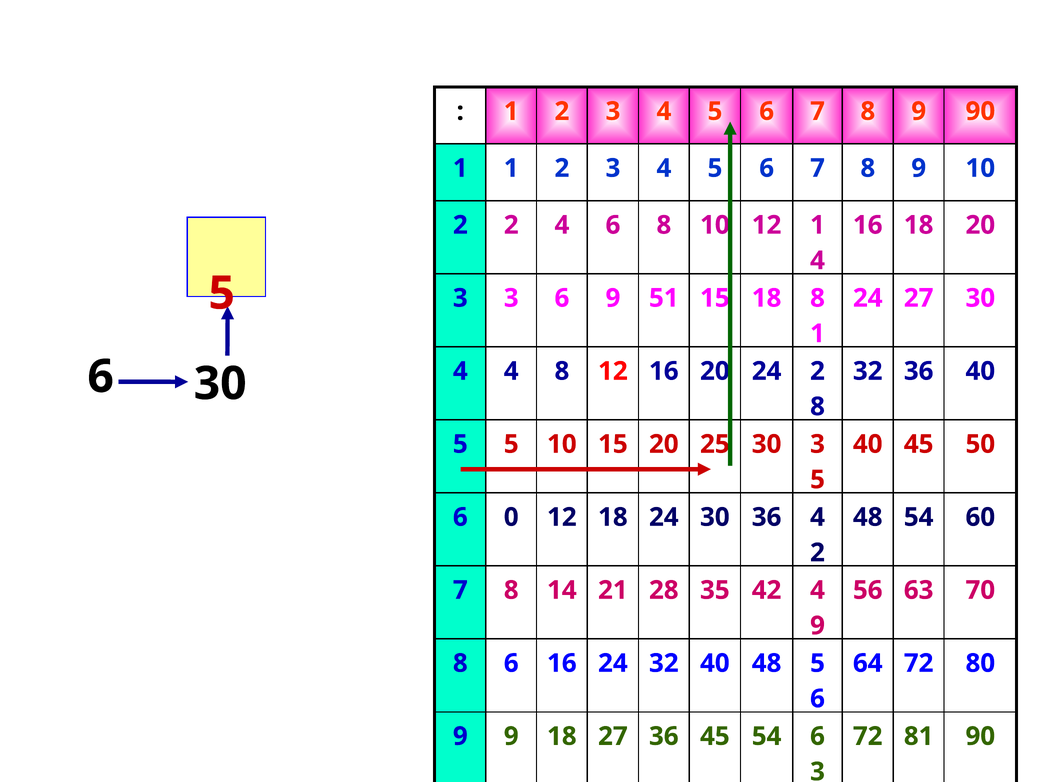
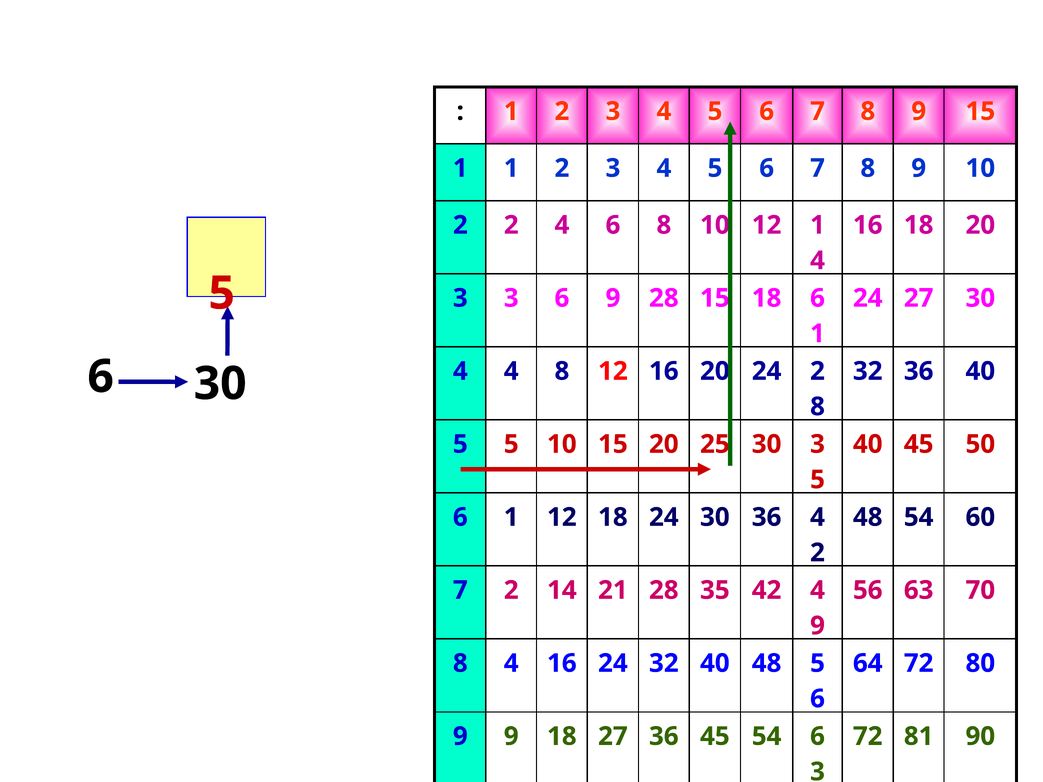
9 90: 90 -> 15 (980, 111)
9 51: 51 -> 28 (664, 298)
18 8: 8 -> 6 (818, 298)
0: 0 -> 1 (511, 517)
8: 8 -> 2 (511, 590)
8 6: 6 -> 4 (511, 663)
